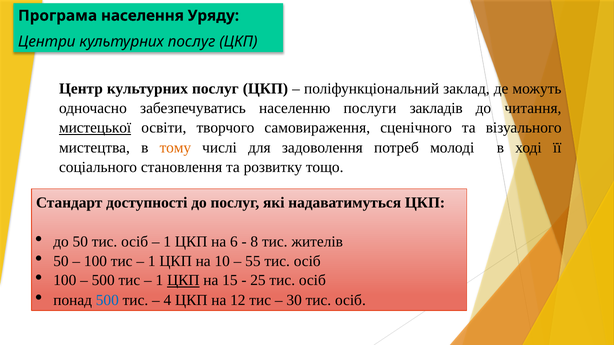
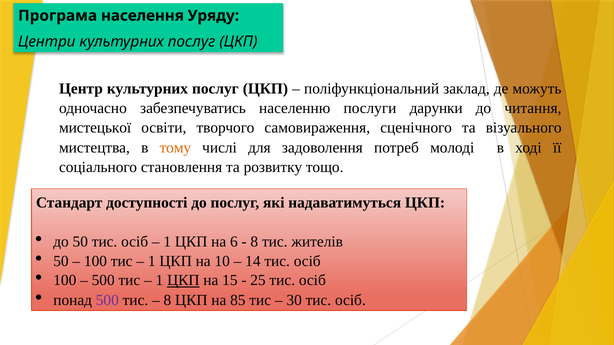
закладів: закладів -> дарунки (436, 108)
мистецької underline: present -> none (95, 128)
55: 55 -> 14 (253, 261)
500 colour: blue -> purple (107, 300)
4: 4 -> 8 (167, 300)
12: 12 -> 85 (238, 300)
